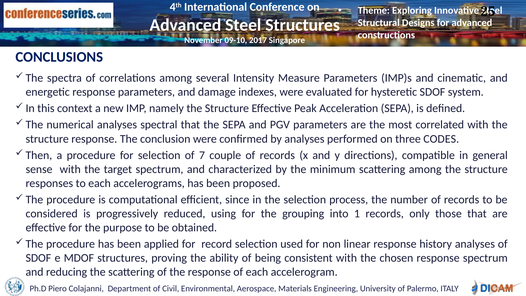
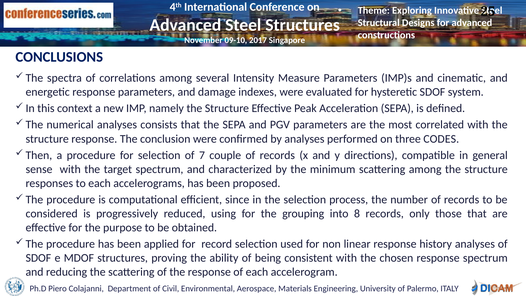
spectral: spectral -> consists (159, 125)
1: 1 -> 8 (357, 214)
